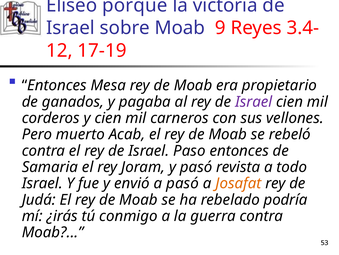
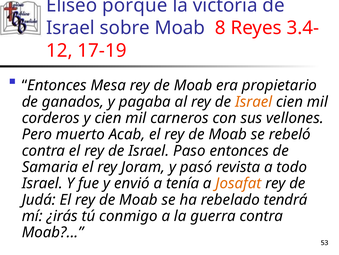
9: 9 -> 8 (220, 28)
Israel colour: purple -> orange (254, 102)
a pasó: pasó -> tenía (183, 183)
podría: podría -> tendrá (286, 199)
